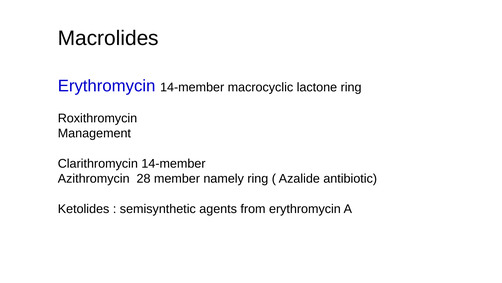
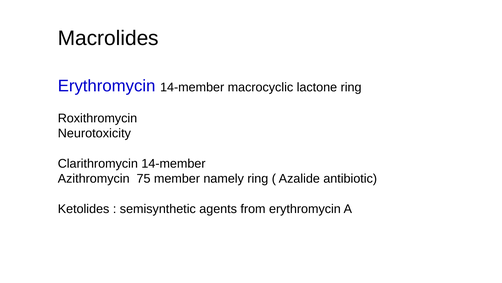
Management: Management -> Neurotoxicity (94, 133)
28: 28 -> 75 (143, 178)
